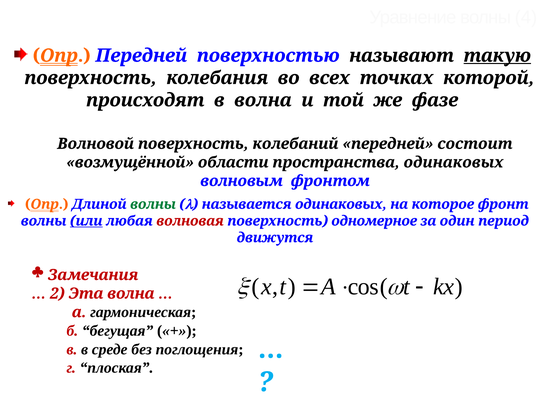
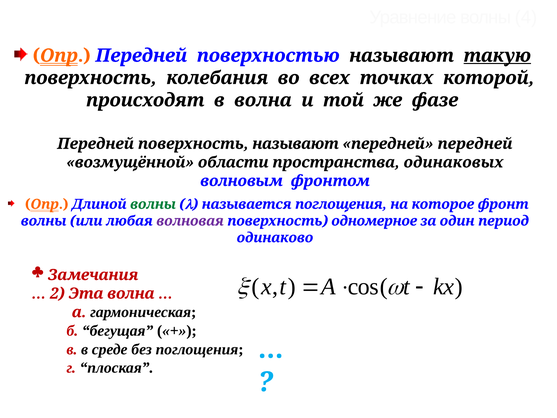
Волновой: Волновой -> Передней (96, 144)
поверхность колебаний: колебаний -> называют (296, 144)
передней состоит: состоит -> передней (475, 144)
называется одинаковых: одинаковых -> поглощения (341, 204)
или underline: present -> none (86, 221)
волновая colour: red -> purple (190, 221)
движутся: движутся -> одинаково (275, 238)
